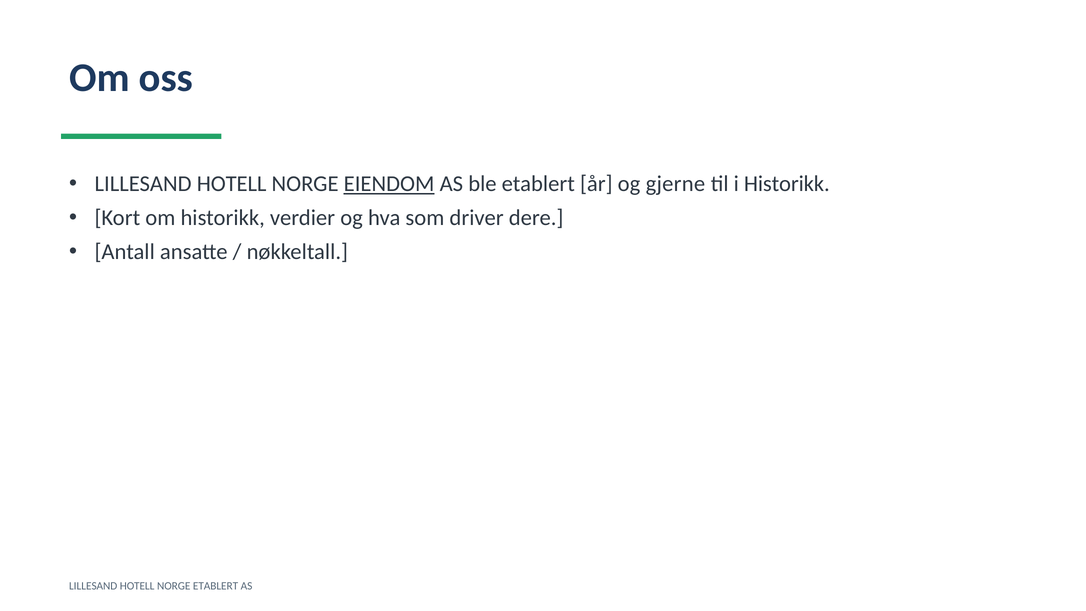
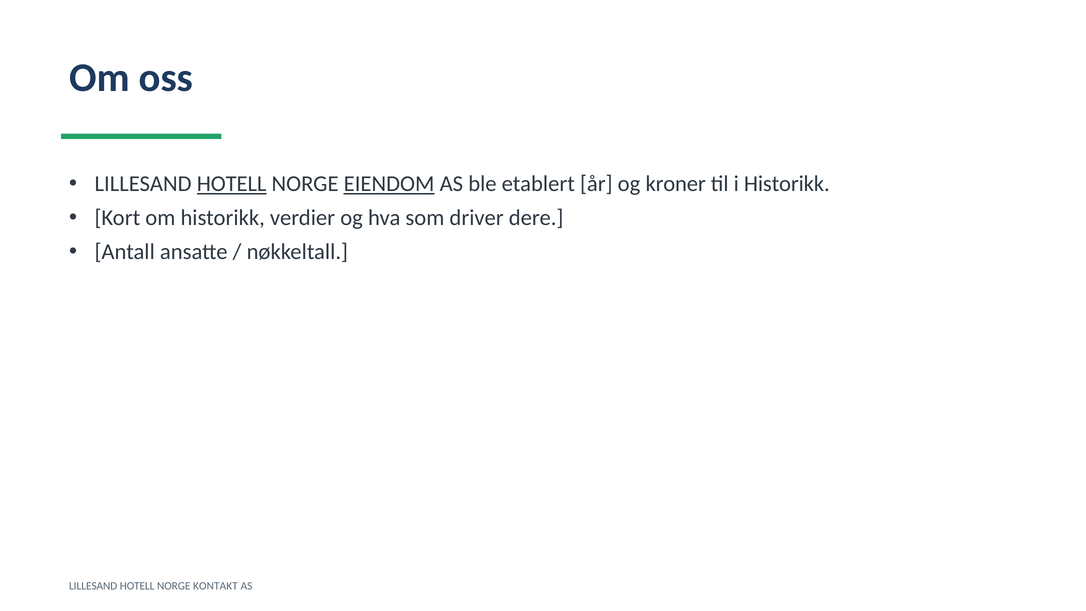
HOTELL underline: none -> present (232, 184)
gjerne: gjerne -> kroner (676, 184)
NORGE ETABLERT: ETABLERT -> KONTAKT (215, 586)
